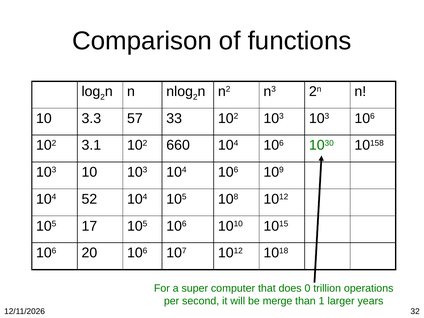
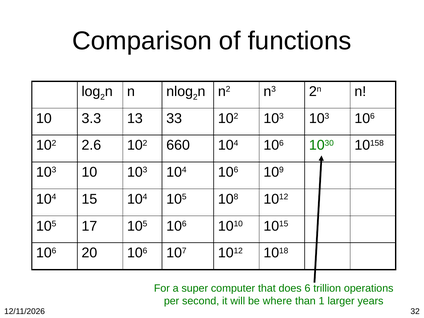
57: 57 -> 13 (135, 118)
3.1: 3.1 -> 2.6 (91, 145)
52: 52 -> 15 (89, 199)
0: 0 -> 6 (307, 288)
merge: merge -> where (277, 301)
